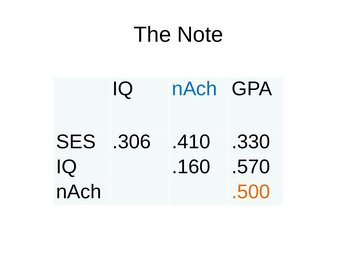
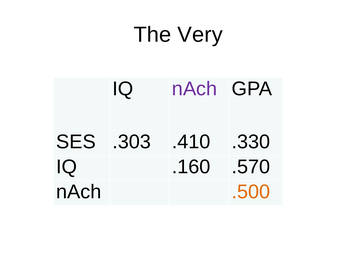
Note: Note -> Very (200, 35)
nAch colour: blue -> purple (195, 89)
.306: .306 -> .303 (132, 142)
